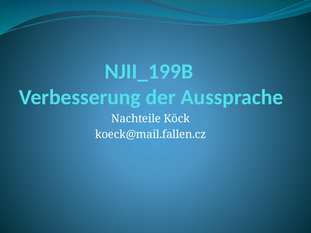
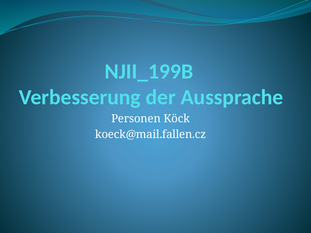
Nachteile: Nachteile -> Personen (136, 119)
